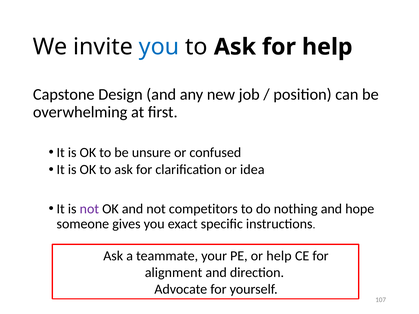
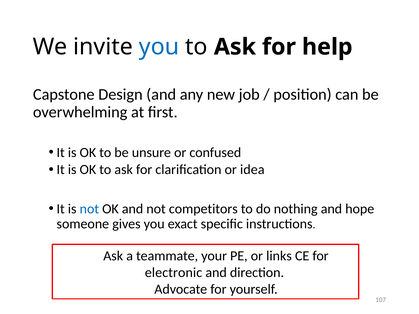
not colour: purple -> blue (89, 209)
or help: help -> links (279, 256)
alignment: alignment -> electronic (174, 273)
